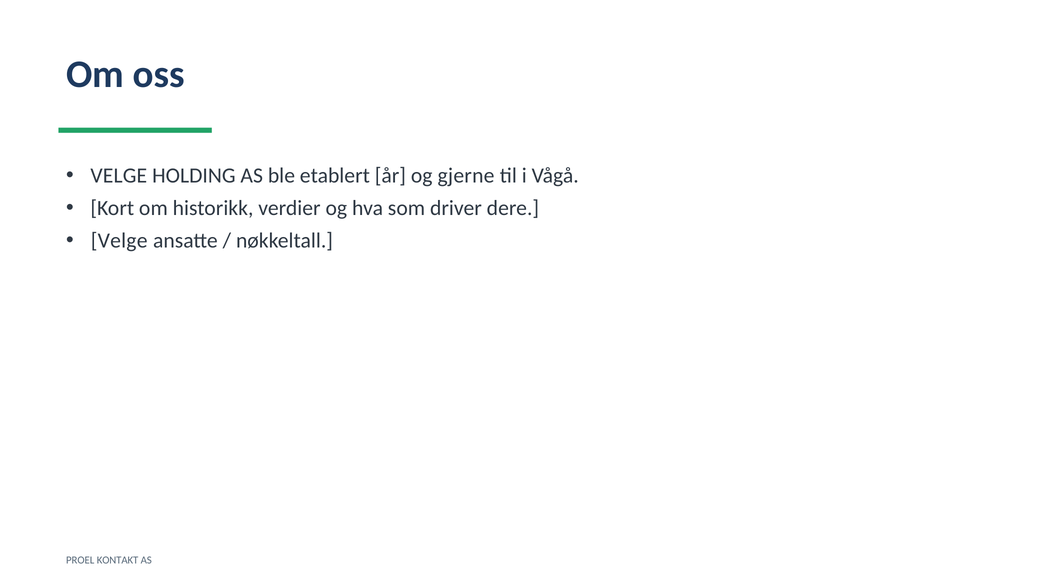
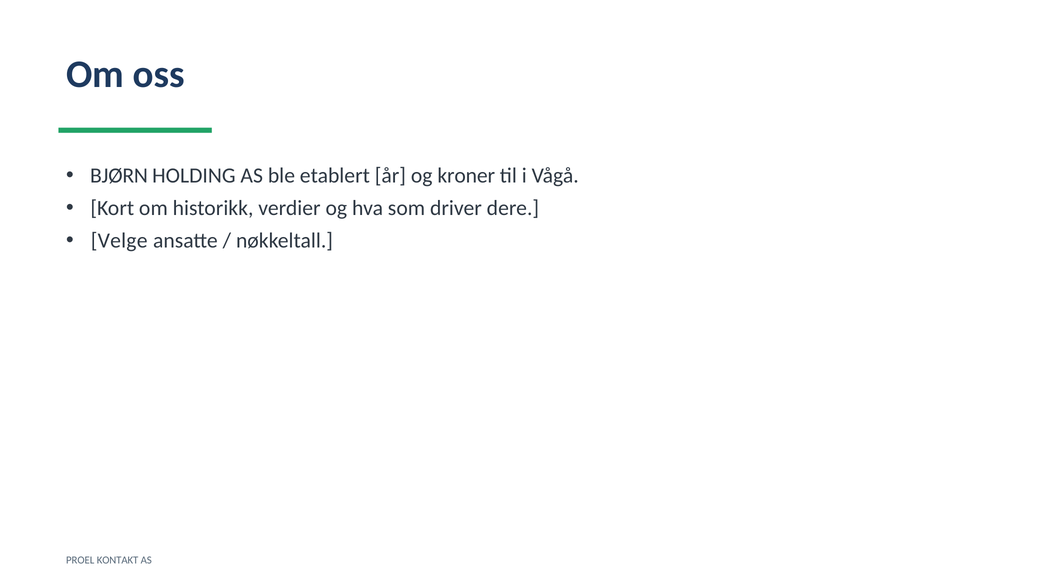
VELGE: VELGE -> BJØRN (119, 176)
gjerne: gjerne -> kroner (466, 176)
